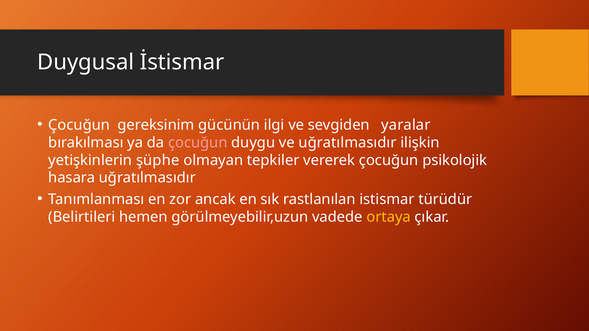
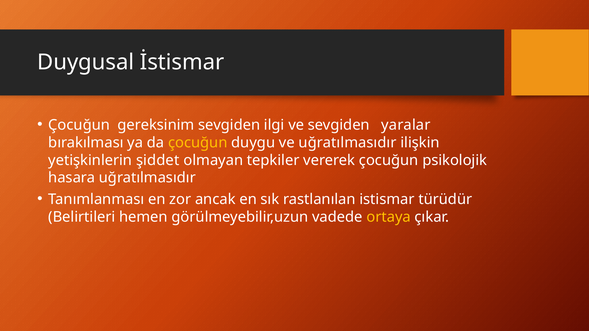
gereksinim gücünün: gücünün -> sevgiden (229, 125)
çocuğun colour: pink -> yellow (198, 143)
şüphe: şüphe -> şiddet (158, 160)
